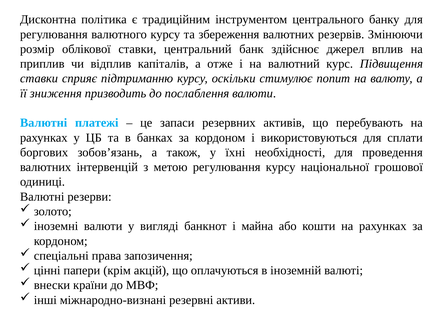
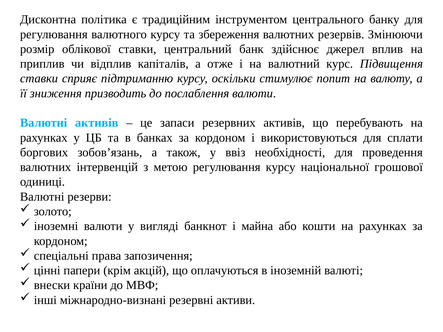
Валютні платежі: платежі -> активів (97, 123)
їхні: їхні -> ввіз (235, 153)
